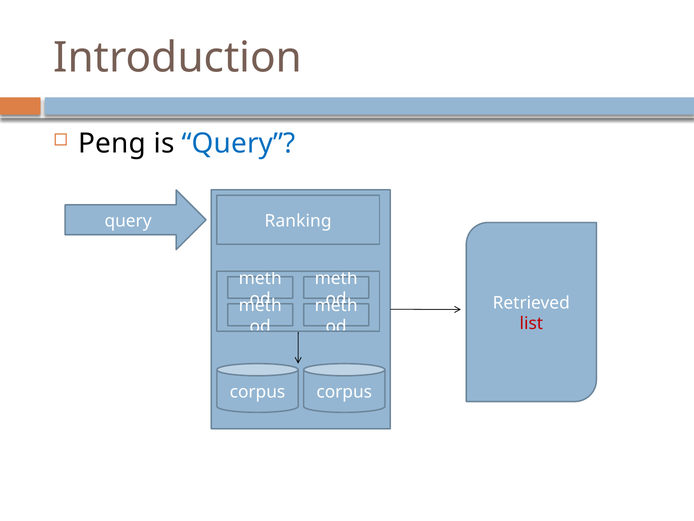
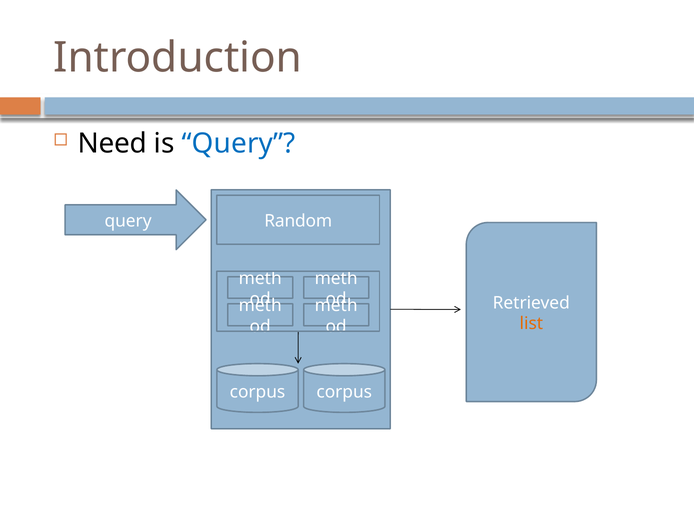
Peng: Peng -> Need (112, 144)
Ranking: Ranking -> Random (298, 221)
list colour: red -> orange (531, 323)
